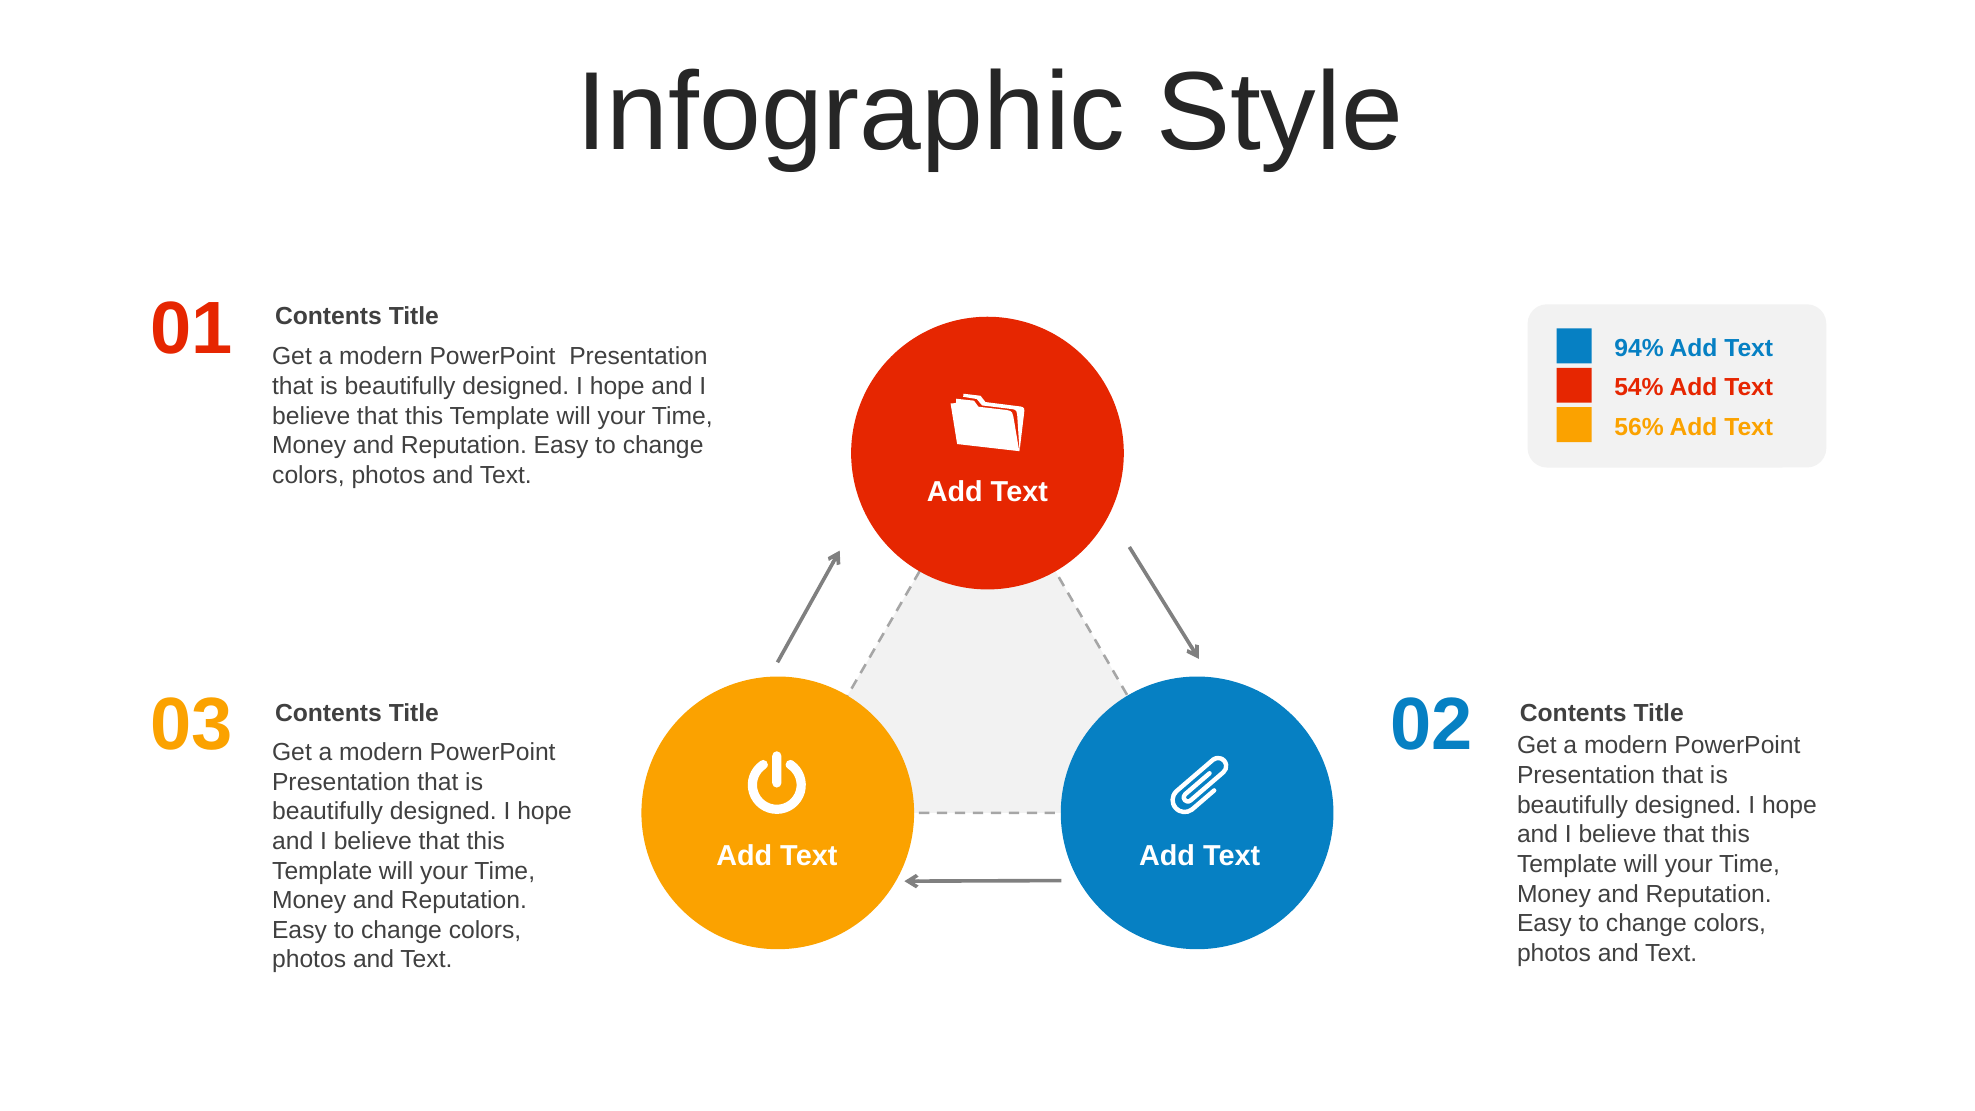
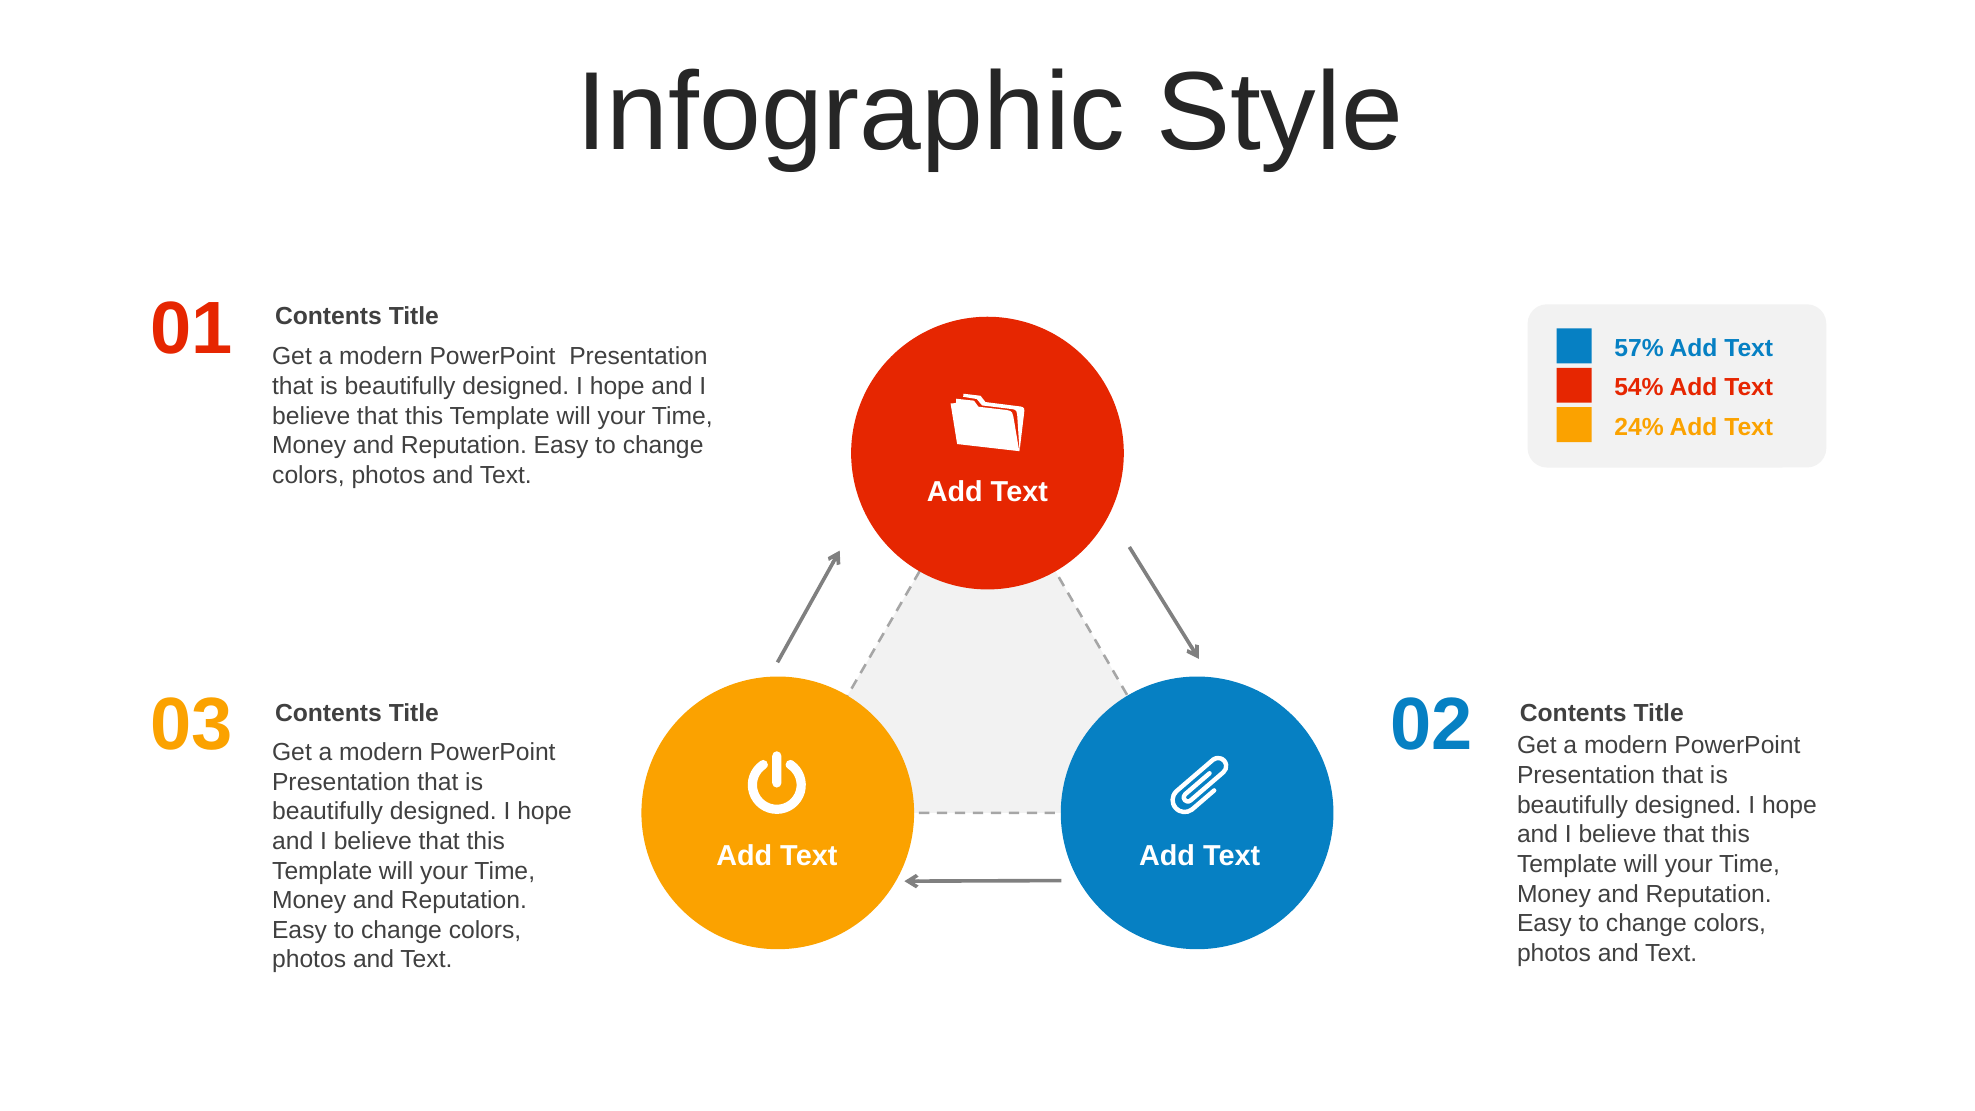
94%: 94% -> 57% (1639, 348)
56%: 56% -> 24% (1639, 427)
